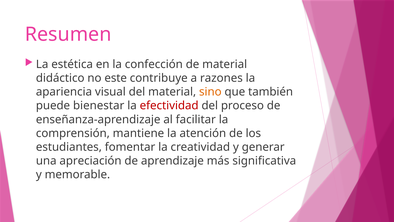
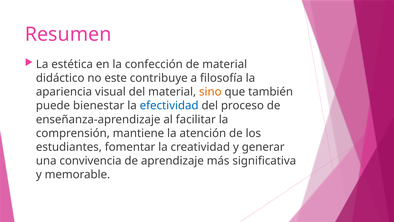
razones: razones -> filosofía (221, 78)
efectividad colour: red -> blue (169, 106)
apreciación: apreciación -> convivencia (91, 161)
